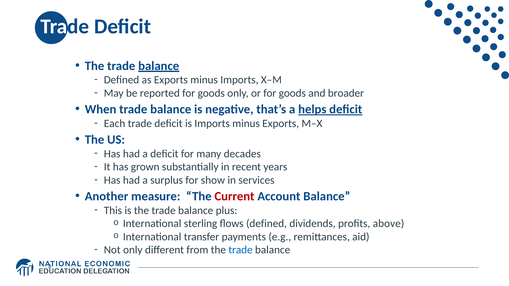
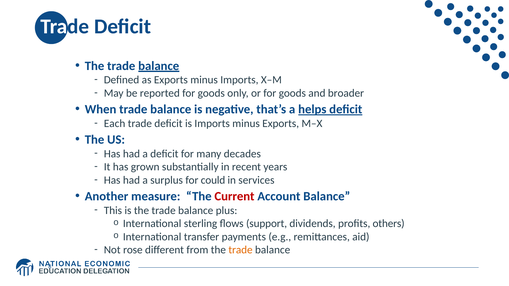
show: show -> could (213, 180)
flows defined: defined -> support (267, 224)
above: above -> others (389, 224)
Not only: only -> rose (133, 250)
trade colour: blue -> orange (240, 250)
